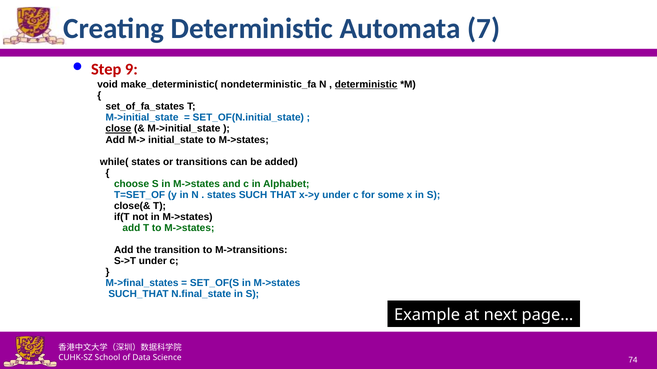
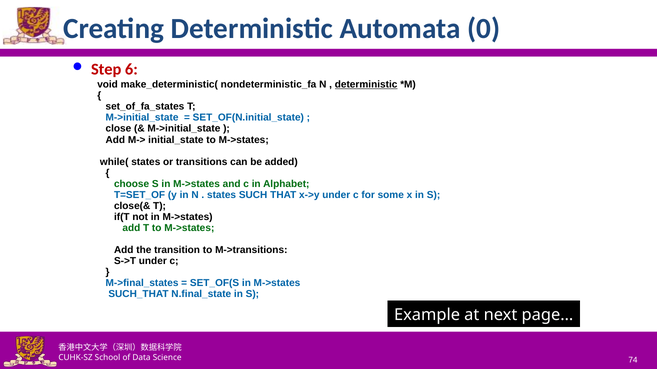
7: 7 -> 0 (484, 28)
9: 9 -> 6 (131, 69)
close underline: present -> none (118, 129)
